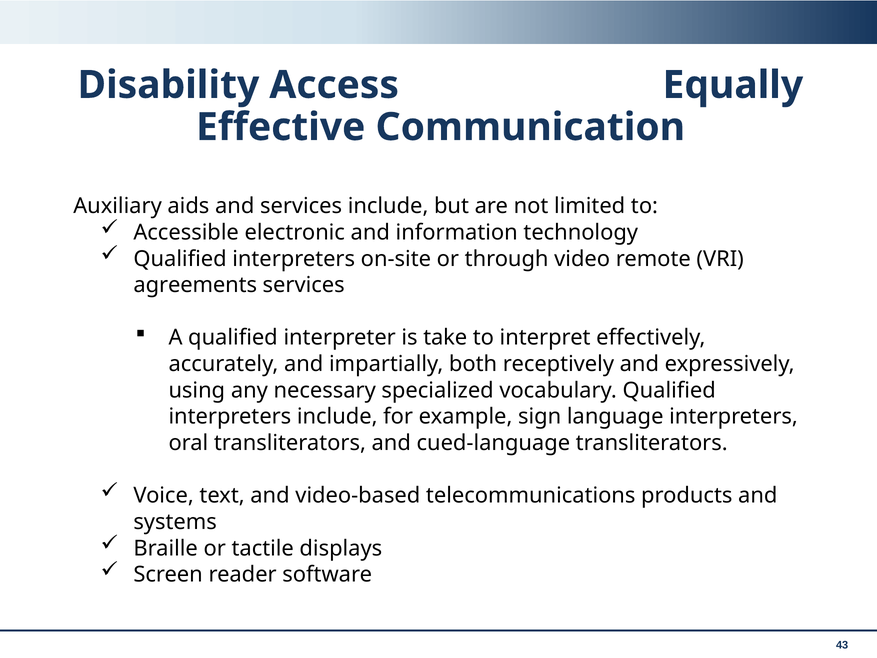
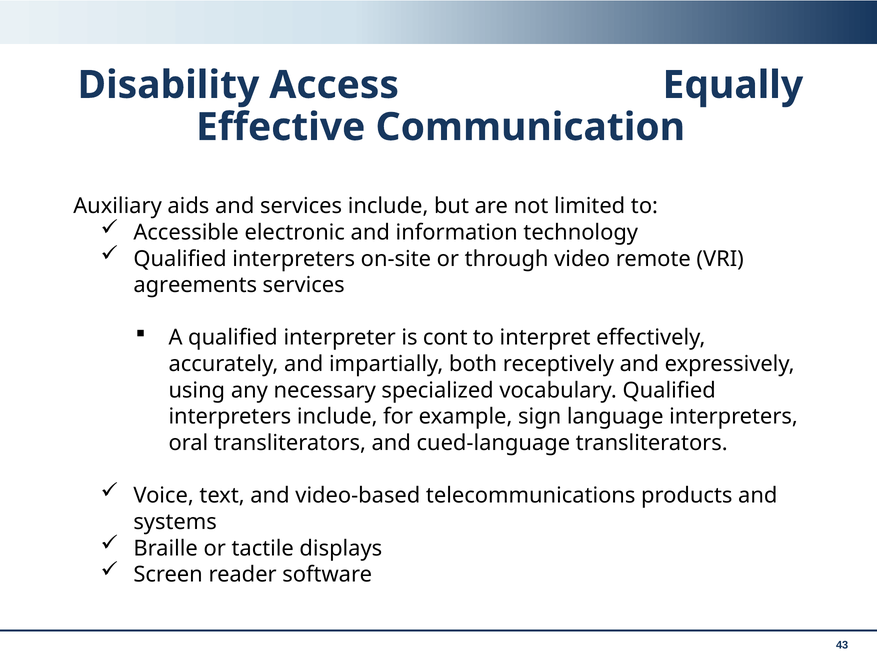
take: take -> cont (445, 338)
